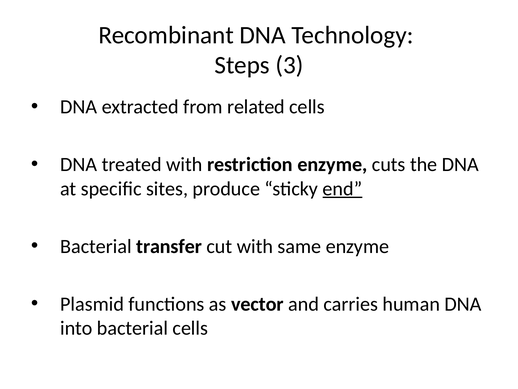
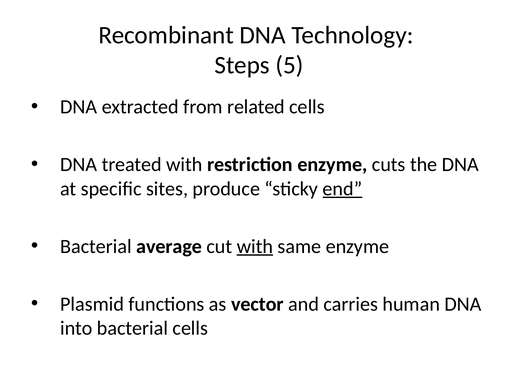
3: 3 -> 5 (289, 65)
transfer: transfer -> average (169, 246)
with underline: none -> present (255, 246)
